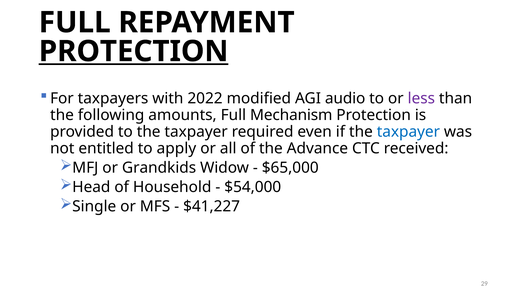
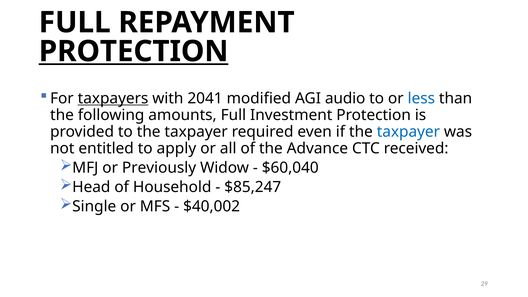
taxpayers underline: none -> present (113, 98)
2022: 2022 -> 2041 (205, 98)
less colour: purple -> blue (421, 98)
Mechanism: Mechanism -> Investment (291, 115)
Grandkids: Grandkids -> Previously (159, 168)
$65,000: $65,000 -> $60,040 (290, 168)
$54,000: $54,000 -> $85,247 (253, 187)
$41,227: $41,227 -> $40,002 (212, 206)
